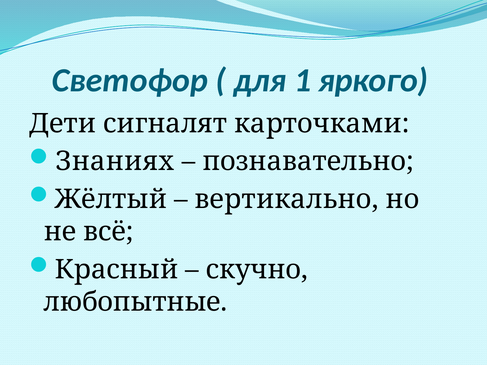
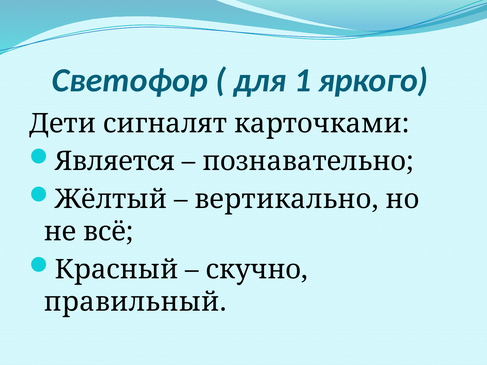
Знаниях: Знаниях -> Является (115, 161)
любопытные: любопытные -> правильный (135, 302)
